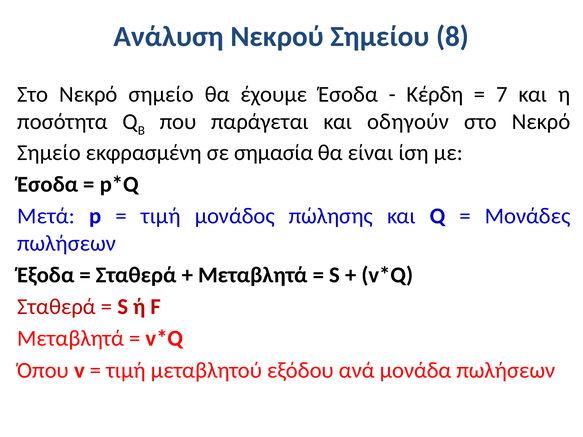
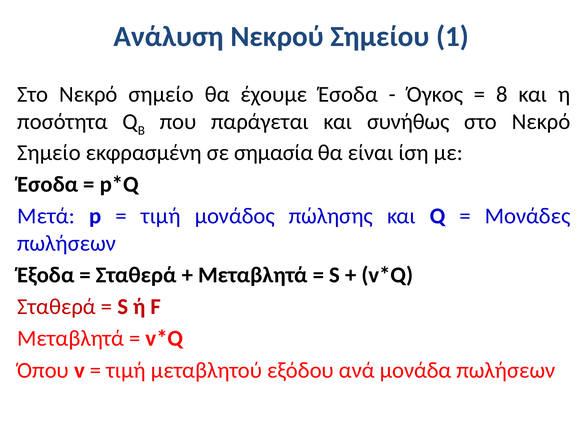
8: 8 -> 1 (453, 37)
Κέρδη: Κέρδη -> Όγκος (435, 94)
7: 7 -> 8 (502, 94)
οδηγούν: οδηγούν -> συνήθως (408, 122)
